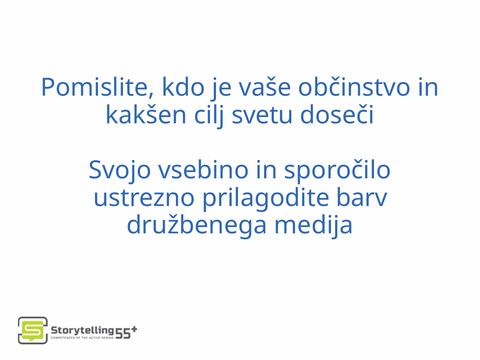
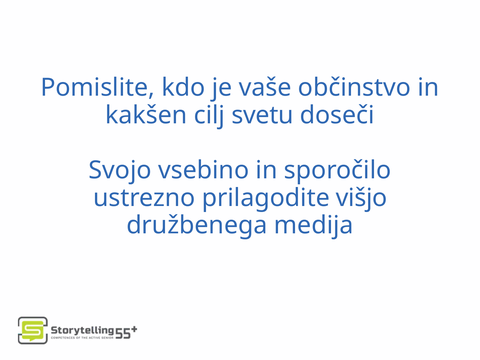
barv: barv -> višjo (362, 198)
